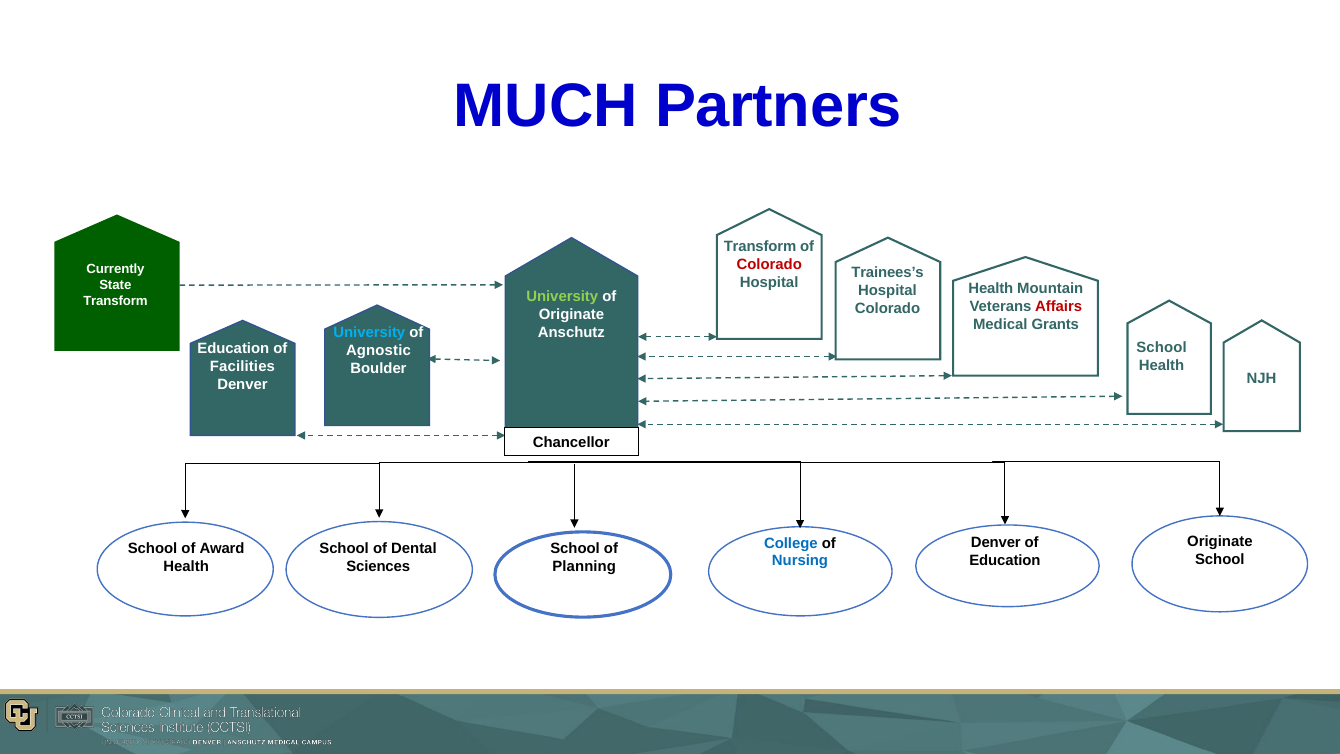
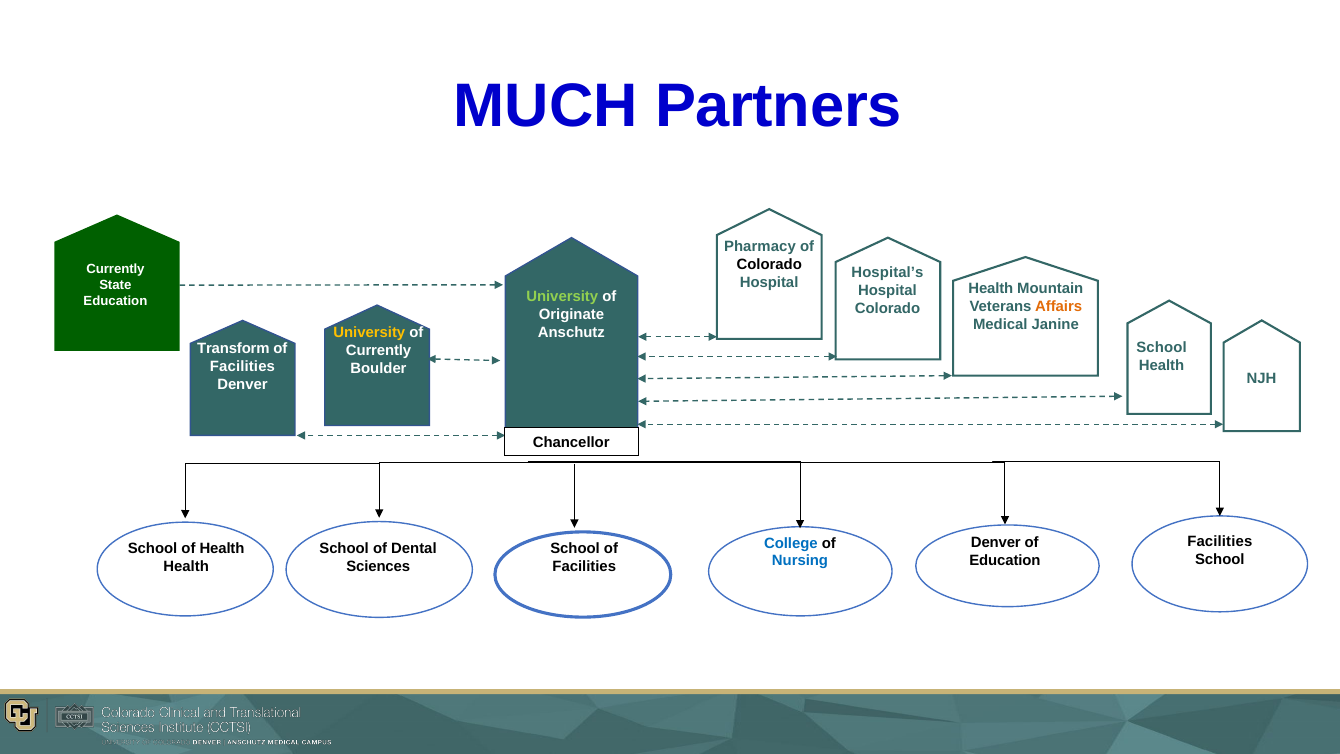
Transform: Transform -> Pharmacy (760, 247)
Colorado colour: red -> black (769, 264)
Trainees’s: Trainees’s -> Hospital’s (887, 273)
Transform: Transform -> Education (115, 301)
Affairs colour: red -> orange (1059, 306)
Grants: Grants -> Janine (1055, 324)
University colour: light blue -> yellow (369, 333)
Education: Education -> Transform (233, 349)
Agnostic: Agnostic -> Currently (379, 351)
Originate: Originate -> Facilities (1220, 542)
of Award: Award -> Health (222, 548)
Planning: Planning -> Facilities (584, 566)
